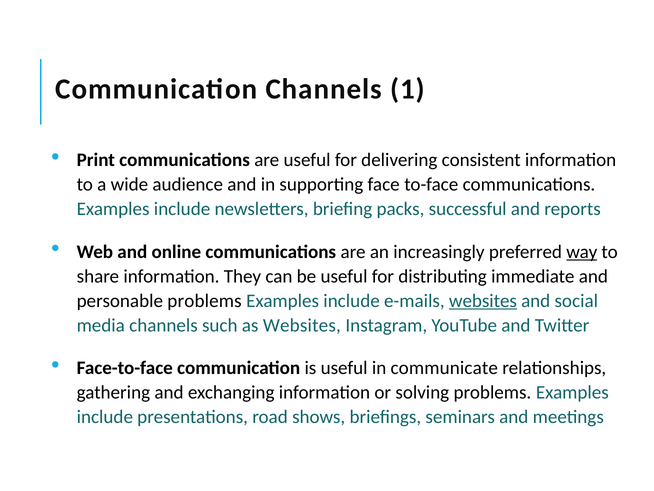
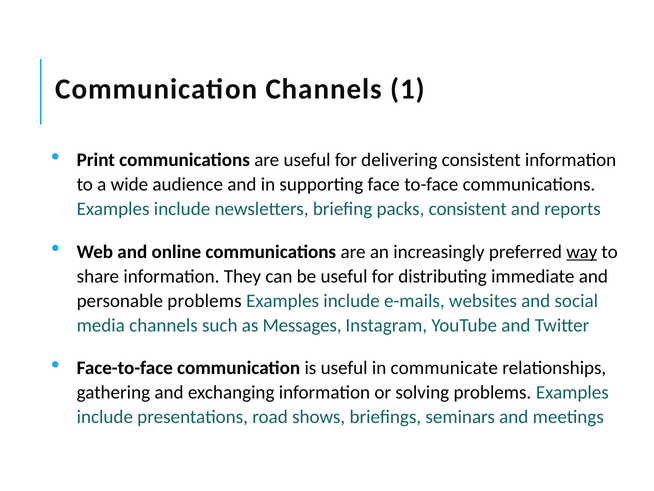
packs successful: successful -> consistent (468, 209)
websites underline: present -> none (483, 300)
as Websites: Websites -> Messages (302, 325)
